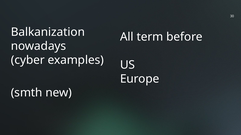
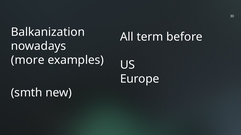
cyber: cyber -> more (28, 60)
